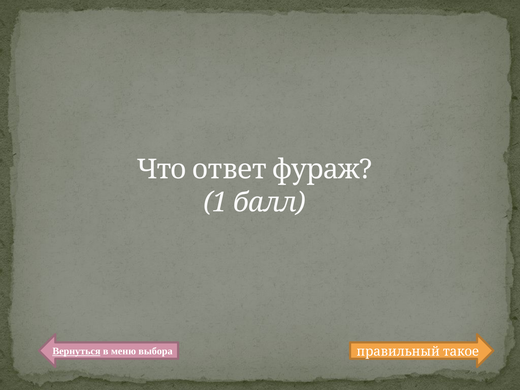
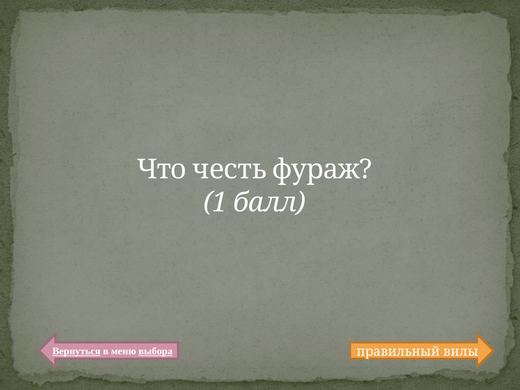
ответ: ответ -> честь (229, 169)
выбора underline: none -> present (156, 351)
такое: такое -> вилы (461, 352)
